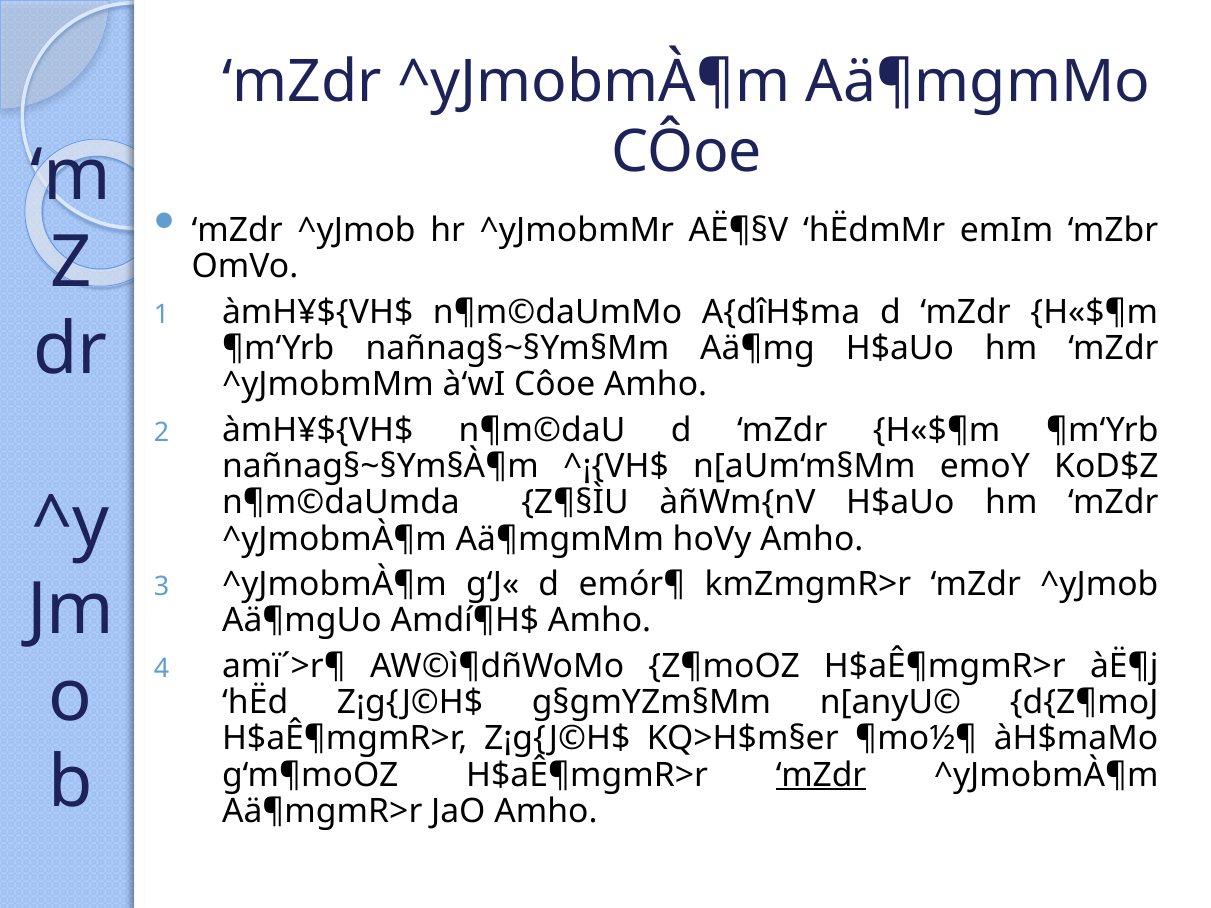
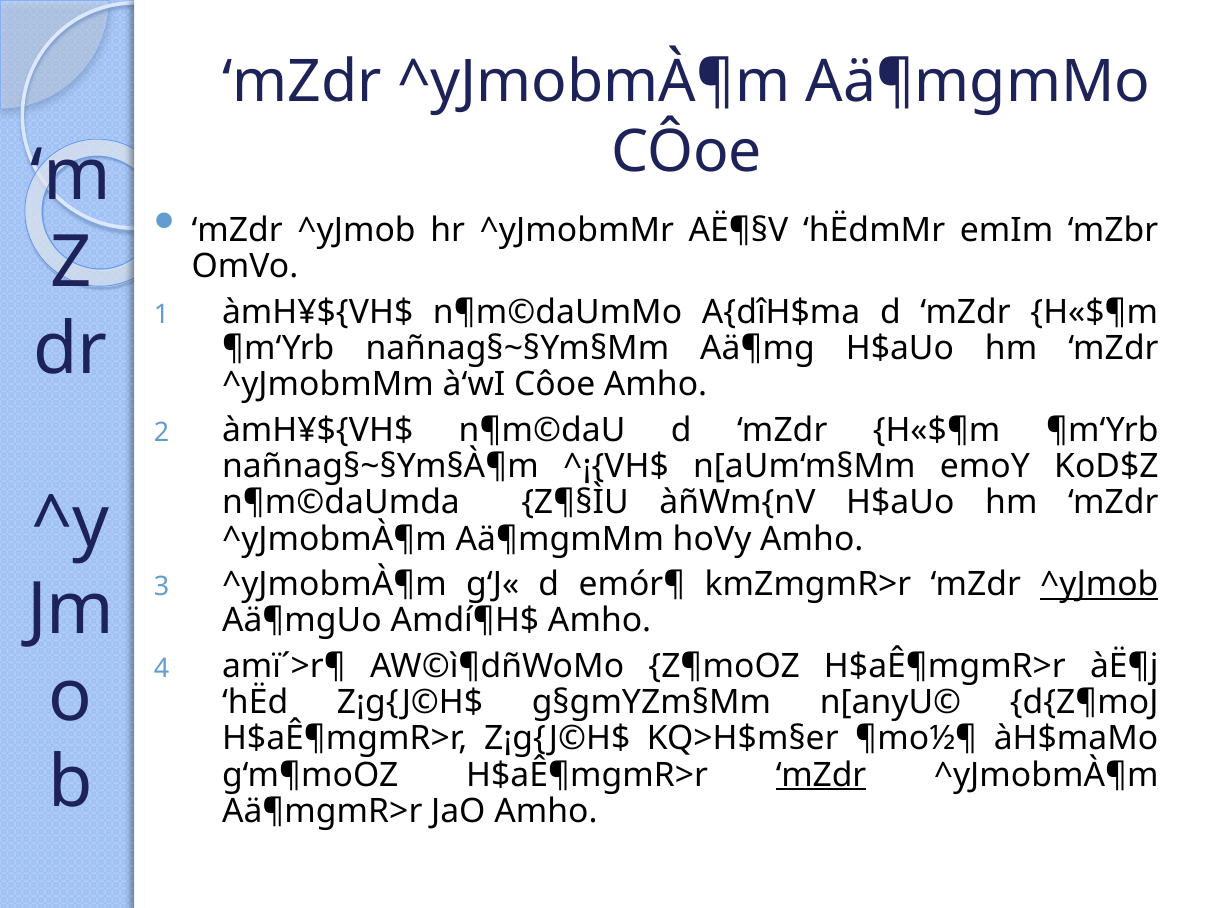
^yJmob underline: none -> present (1099, 584)
